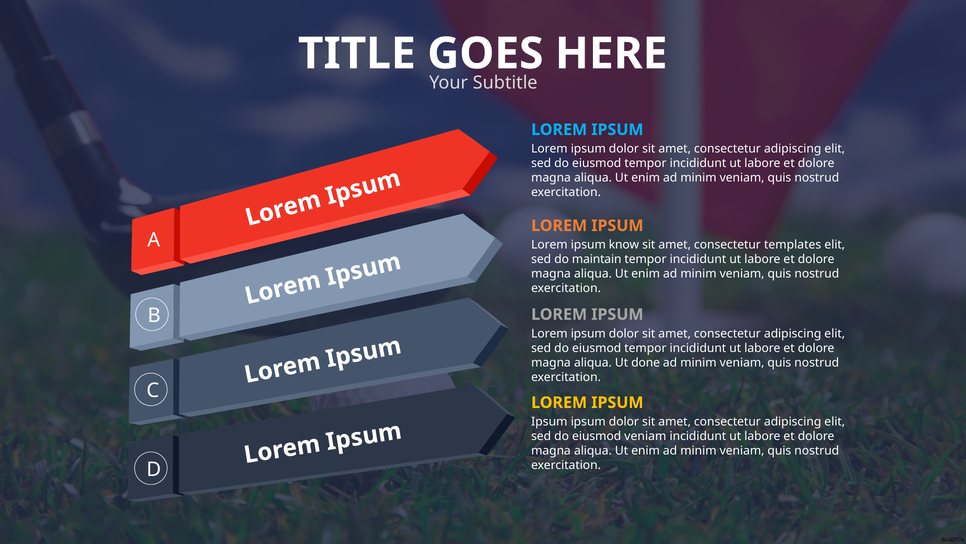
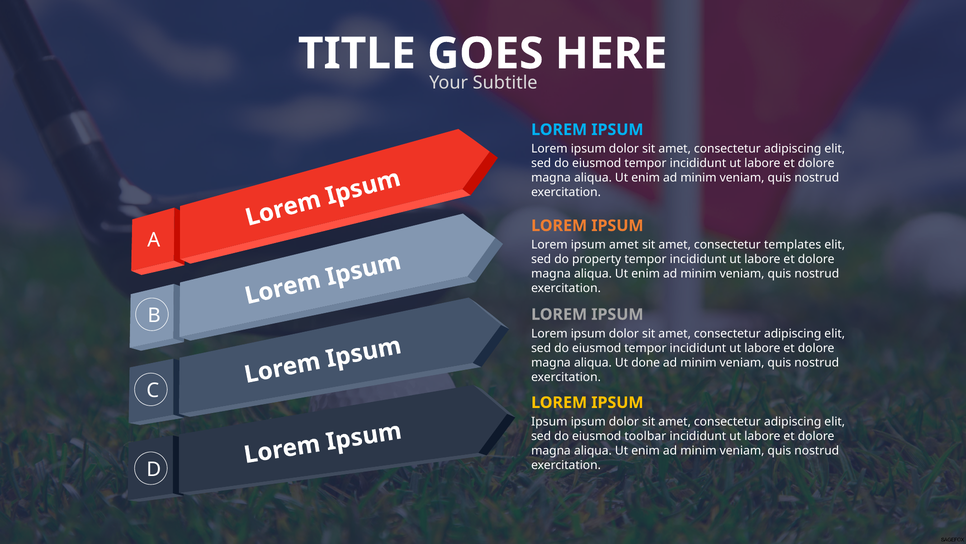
ipsum know: know -> amet (624, 244)
maintain: maintain -> property (597, 259)
eiusmod veniam: veniam -> toolbar (645, 436)
